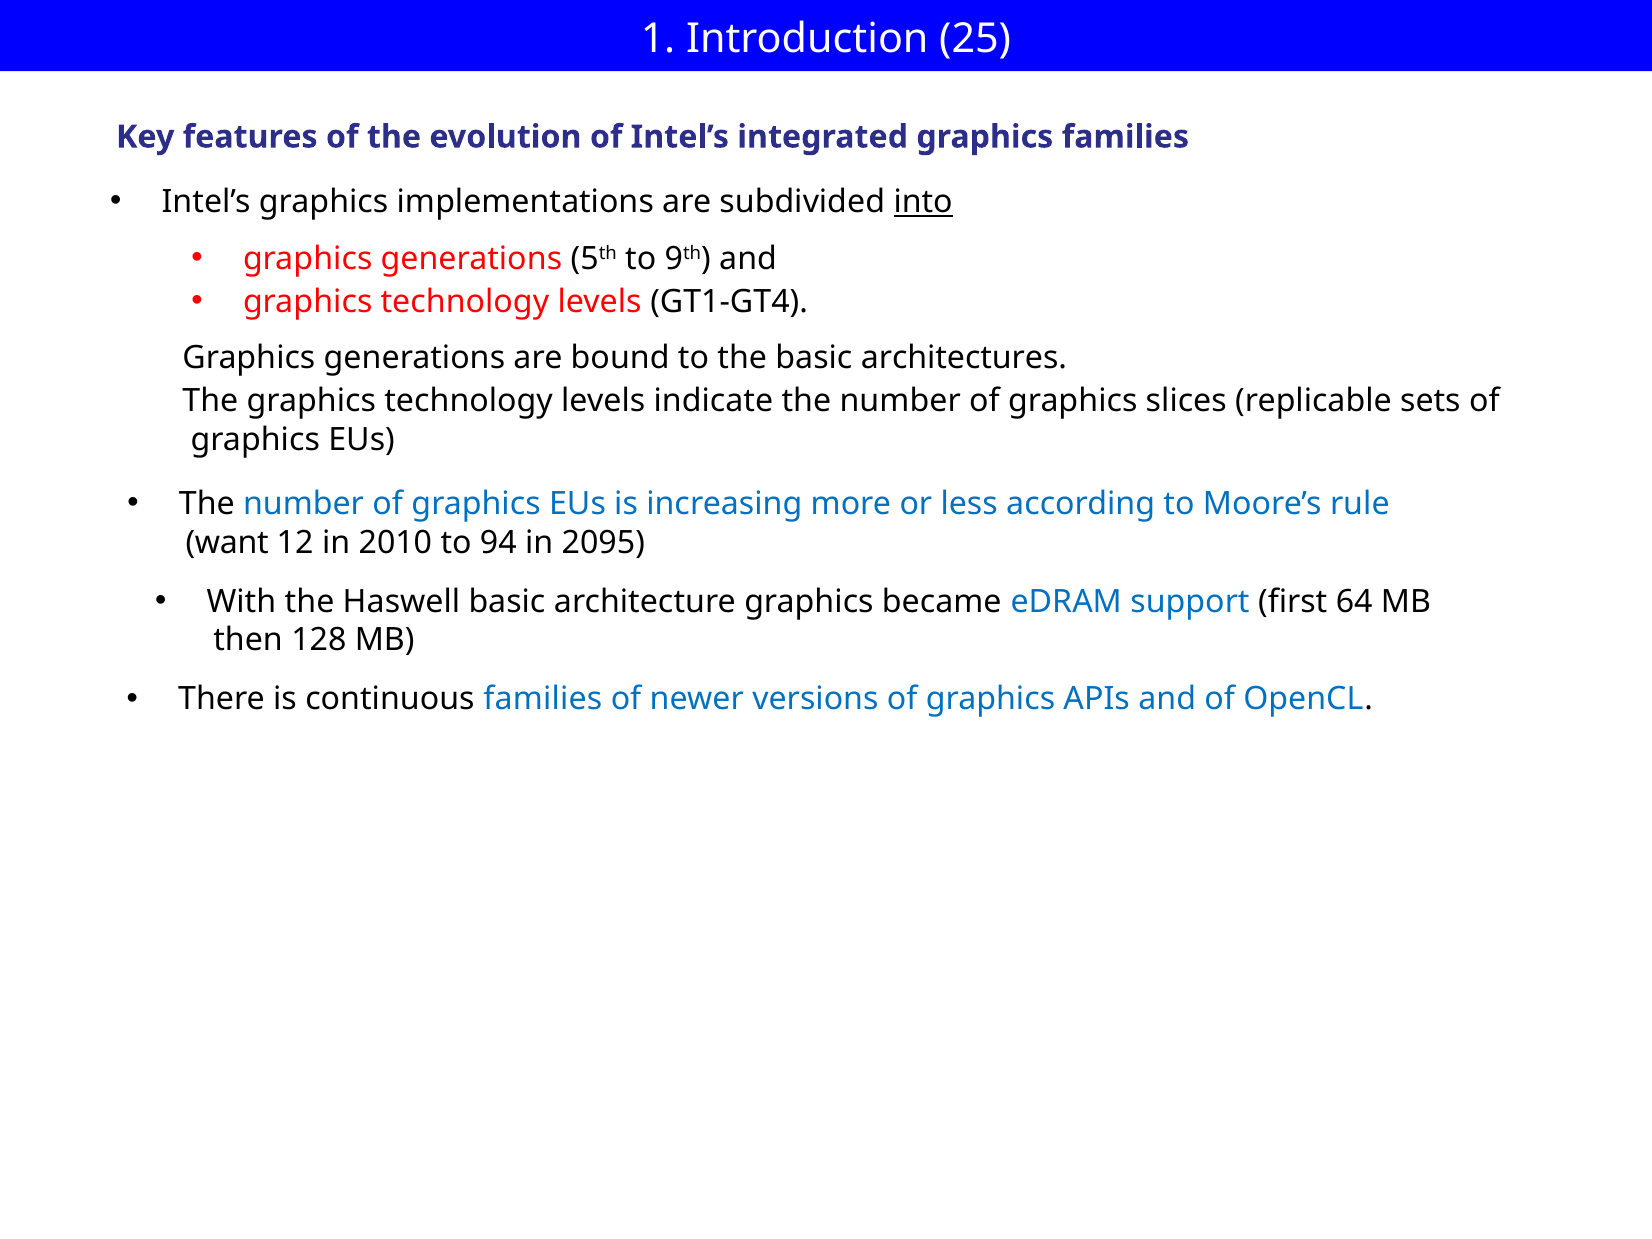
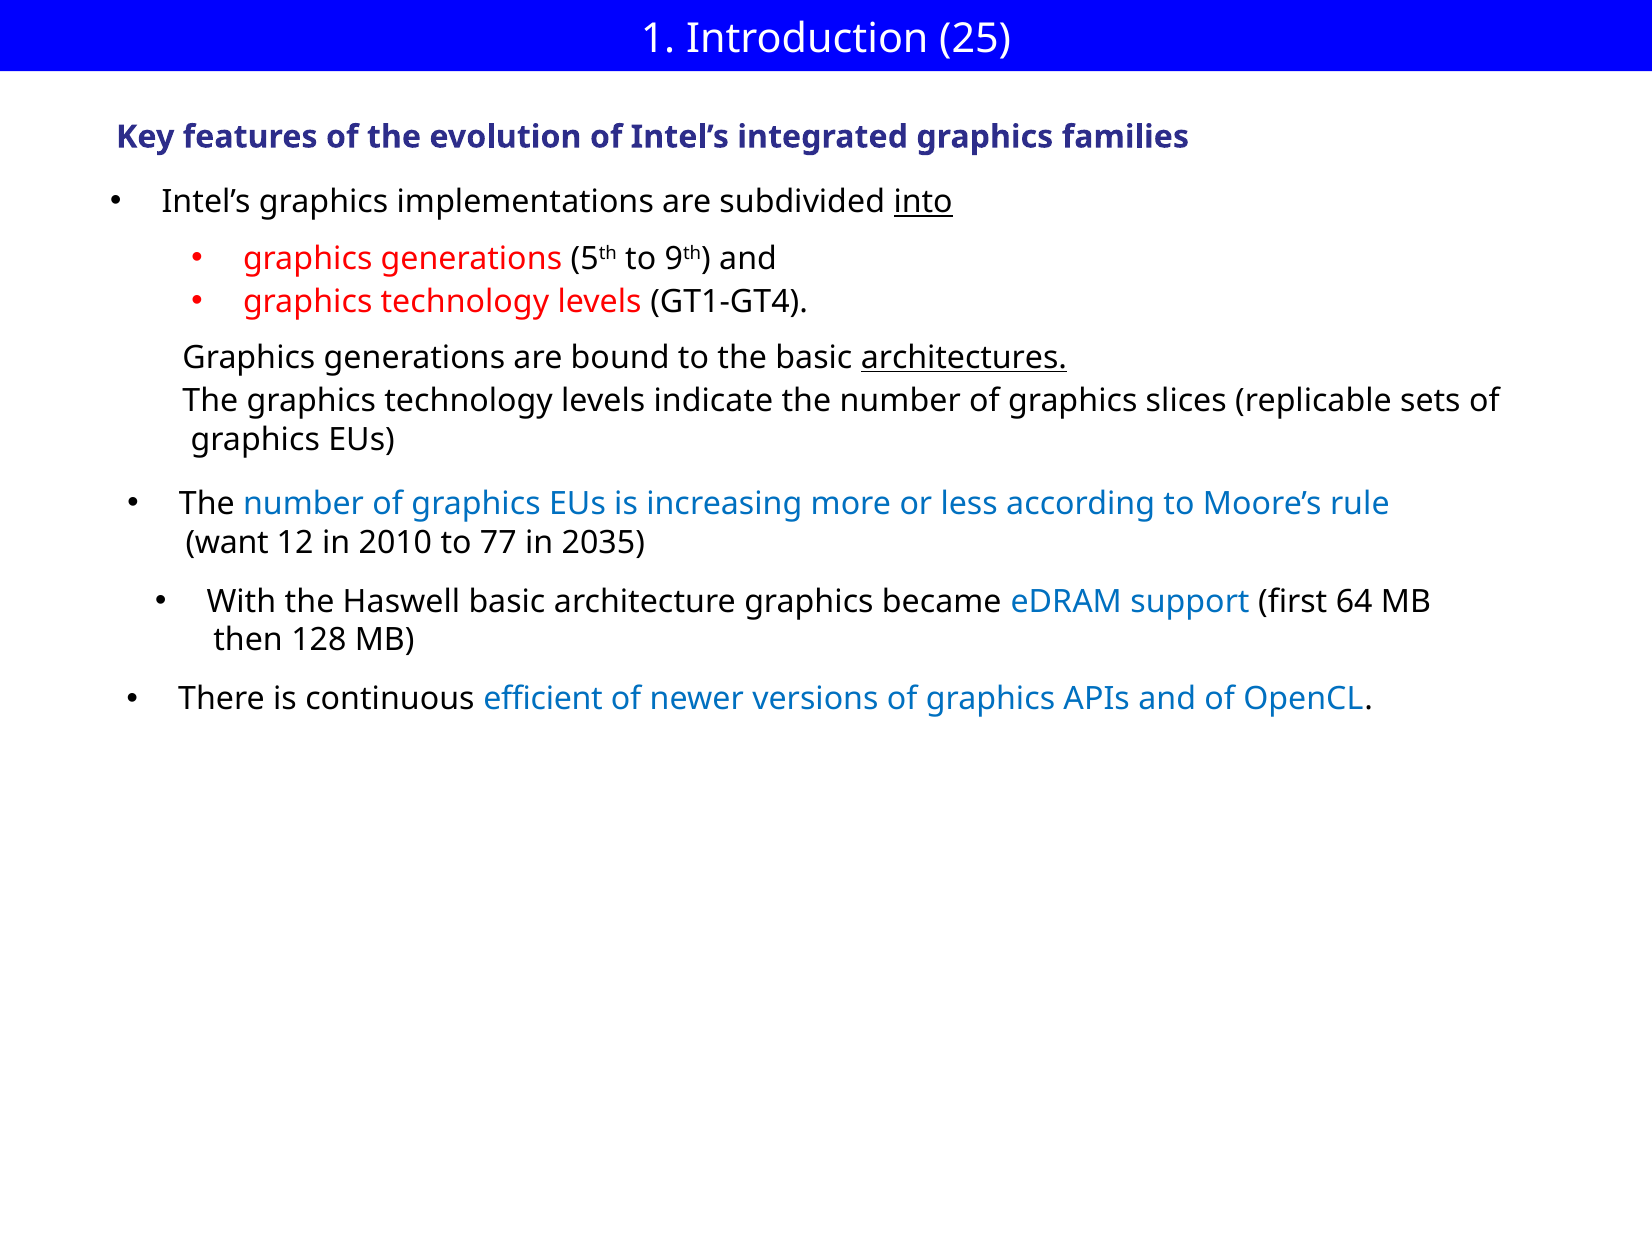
architectures underline: none -> present (964, 358)
94: 94 -> 77 (498, 543)
2095: 2095 -> 2035 (603, 543)
continuous families: families -> efficient (543, 699)
